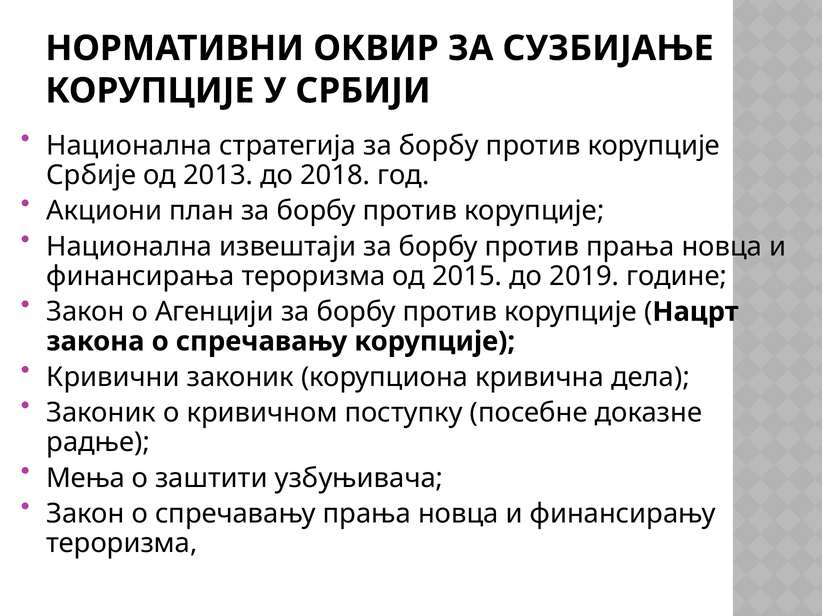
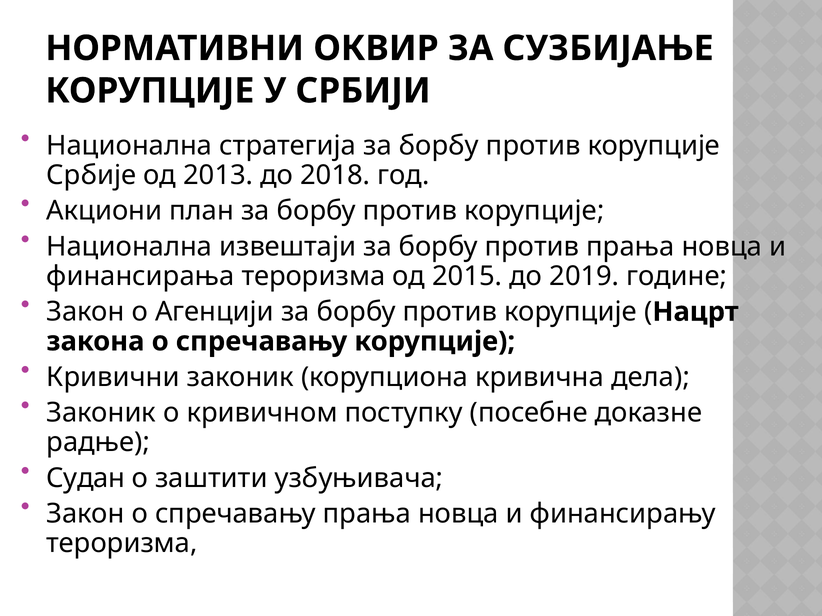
Мења: Мења -> Судан (86, 478)
